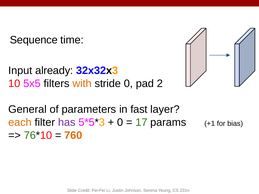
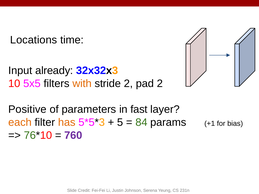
Sequence: Sequence -> Locations (34, 40)
stride 0: 0 -> 2 (128, 84)
General: General -> Positive (27, 110)
has colour: purple -> orange (67, 123)
0: 0 -> 5 (120, 123)
17: 17 -> 84 (141, 123)
760 colour: orange -> purple (73, 135)
